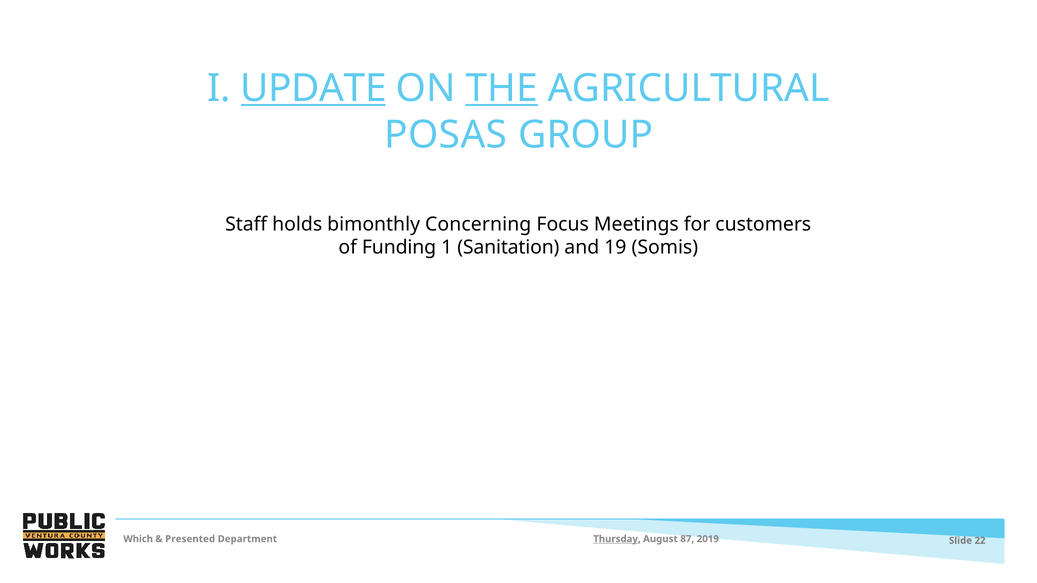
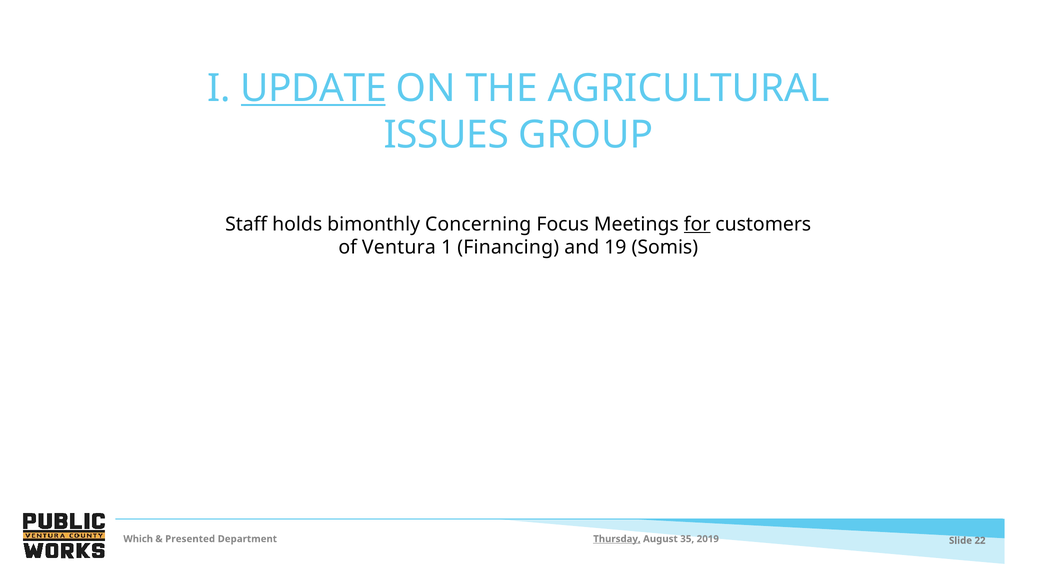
THE underline: present -> none (502, 88)
POSAS: POSAS -> ISSUES (446, 135)
for underline: none -> present (697, 224)
Funding: Funding -> Ventura (399, 248)
Sanitation: Sanitation -> Financing (508, 248)
87: 87 -> 35 (687, 539)
